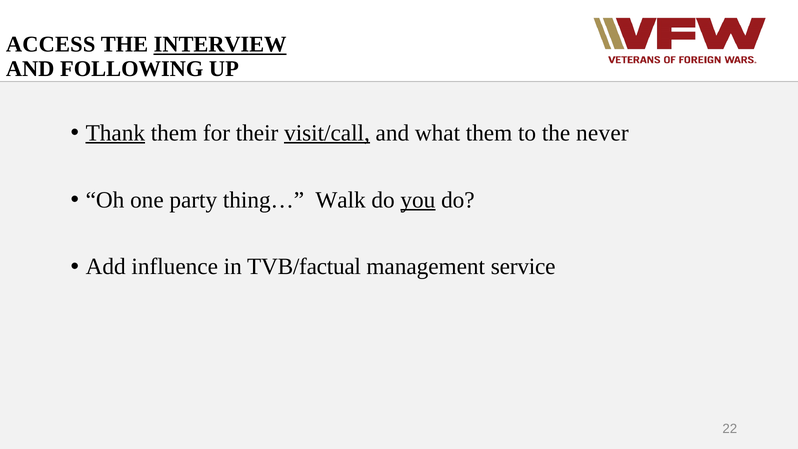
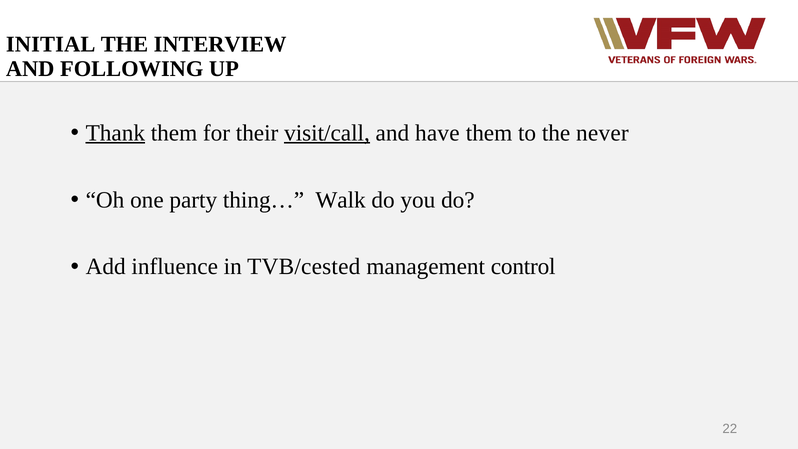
ACCESS: ACCESS -> INITIAL (51, 44)
INTERVIEW underline: present -> none (220, 44)
what: what -> have (437, 133)
you underline: present -> none (418, 200)
TVB/factual: TVB/factual -> TVB/cested (304, 267)
service: service -> control (523, 267)
